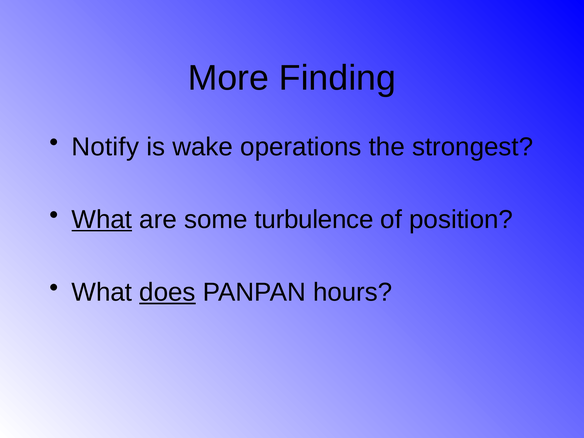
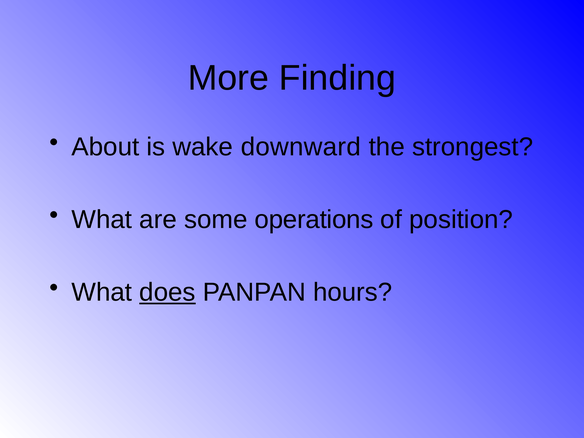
Notify: Notify -> About (105, 147)
operations: operations -> downward (301, 147)
What underline: present -> none (102, 220)
turbulence: turbulence -> operations (314, 220)
